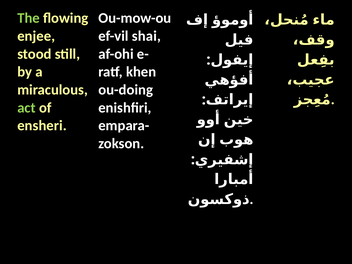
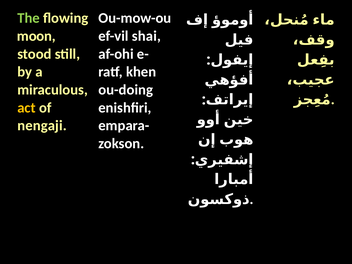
enjee: enjee -> moon (36, 36)
act colour: light green -> yellow (26, 108)
ensheri: ensheri -> nengaji (42, 126)
